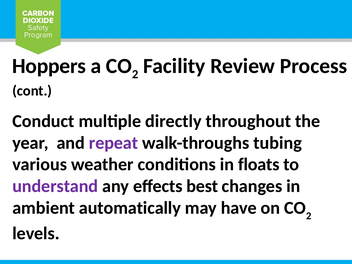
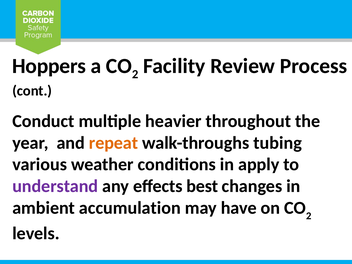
directly: directly -> heavier (173, 121)
repeat colour: purple -> orange (114, 143)
floats: floats -> apply (259, 165)
automatically: automatically -> accumulation (130, 208)
